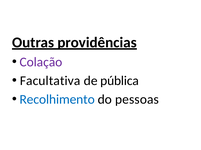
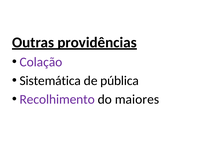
Facultativa: Facultativa -> Sistemática (50, 81)
Recolhimento colour: blue -> purple (57, 100)
pessoas: pessoas -> maiores (137, 100)
